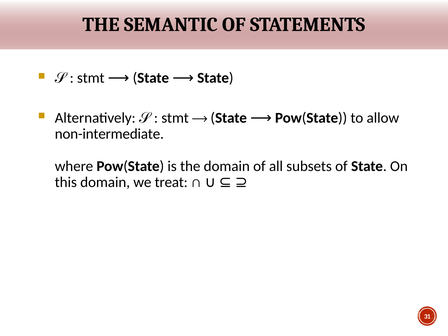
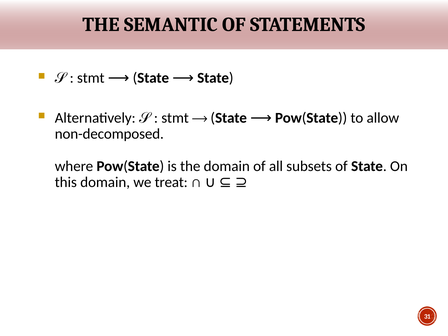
non-intermediate: non-intermediate -> non-decomposed (109, 134)
